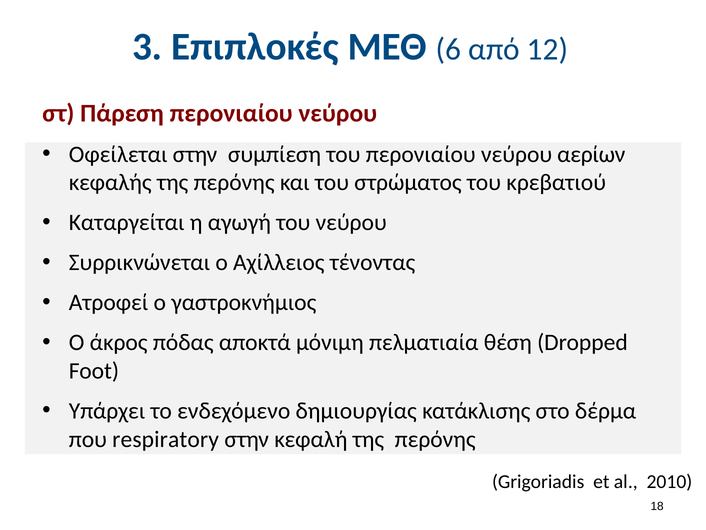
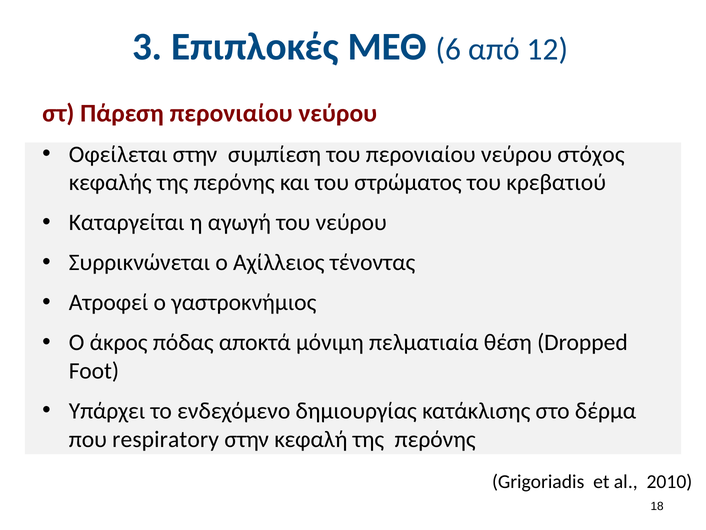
αερίων: αερίων -> στόχος (591, 154)
